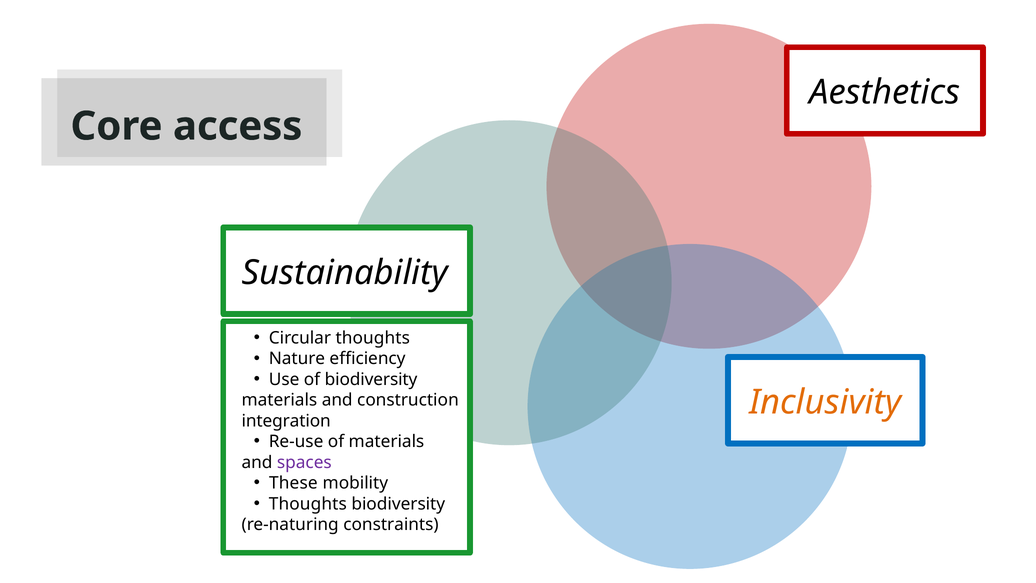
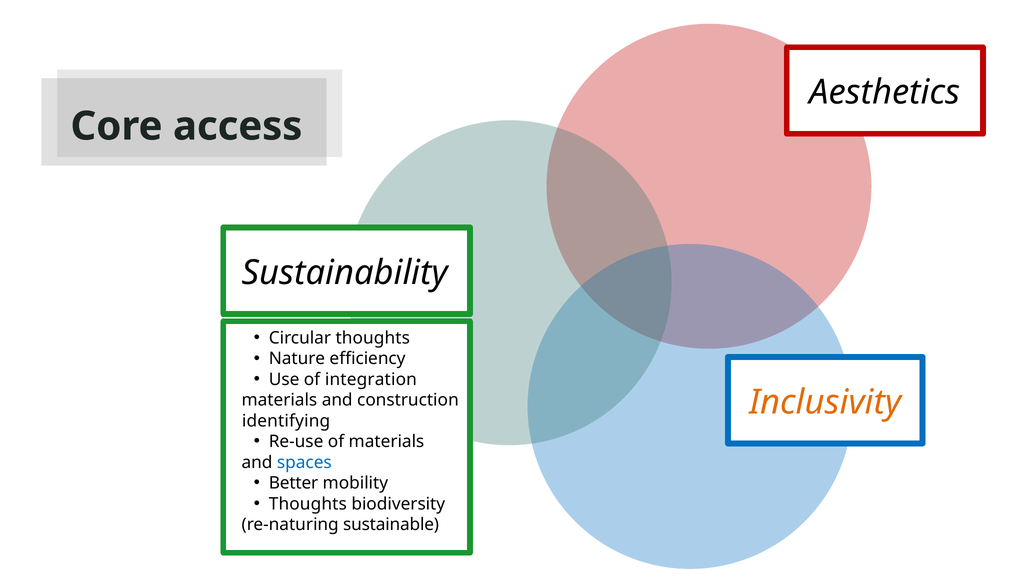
of biodiversity: biodiversity -> integration (371, 379)
integration: integration -> identifying (286, 421)
spaces colour: purple -> blue (304, 462)
These: These -> Better (294, 483)
constraints: constraints -> sustainable (391, 524)
